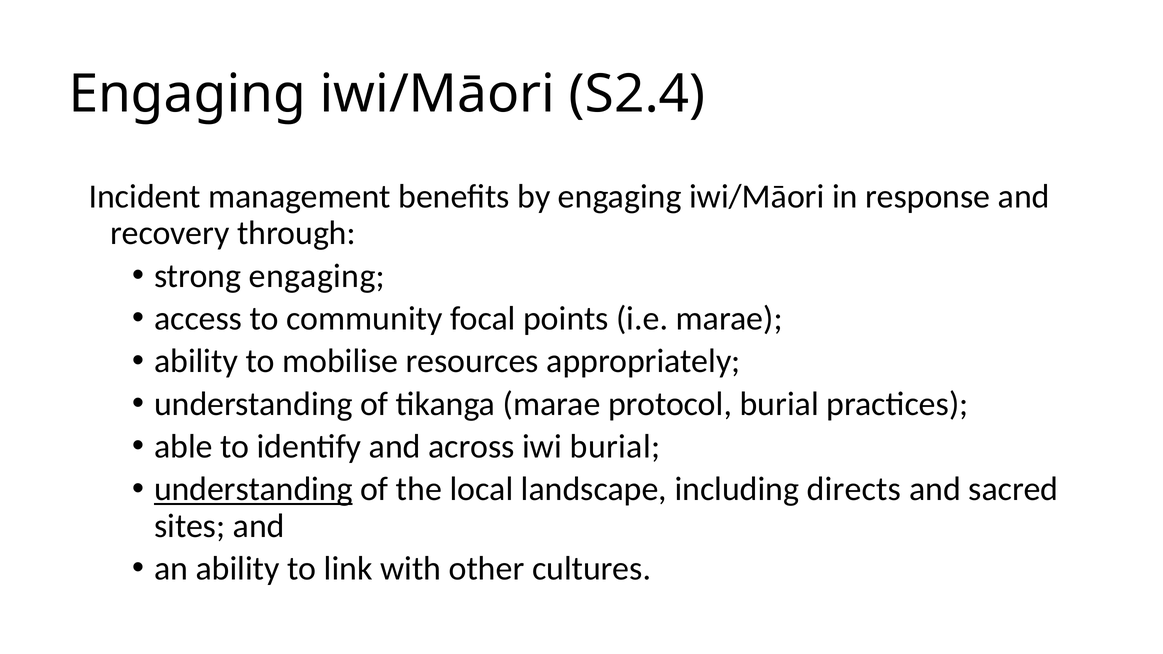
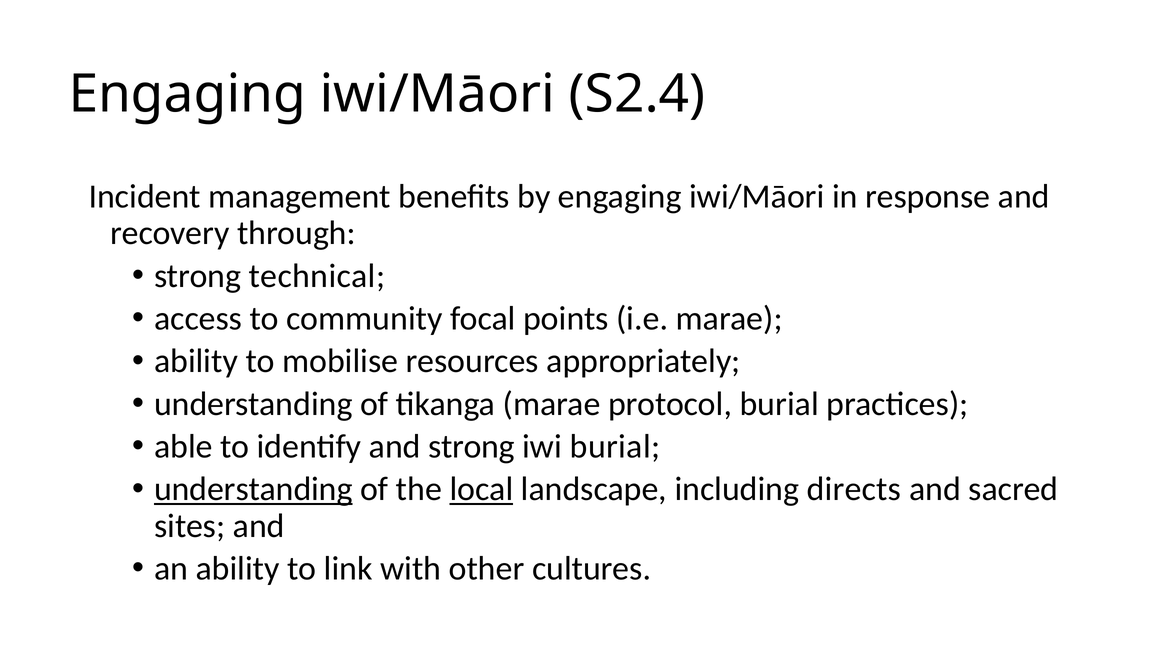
strong engaging: engaging -> technical (317, 276)
and across: across -> strong (472, 447)
local underline: none -> present (481, 489)
